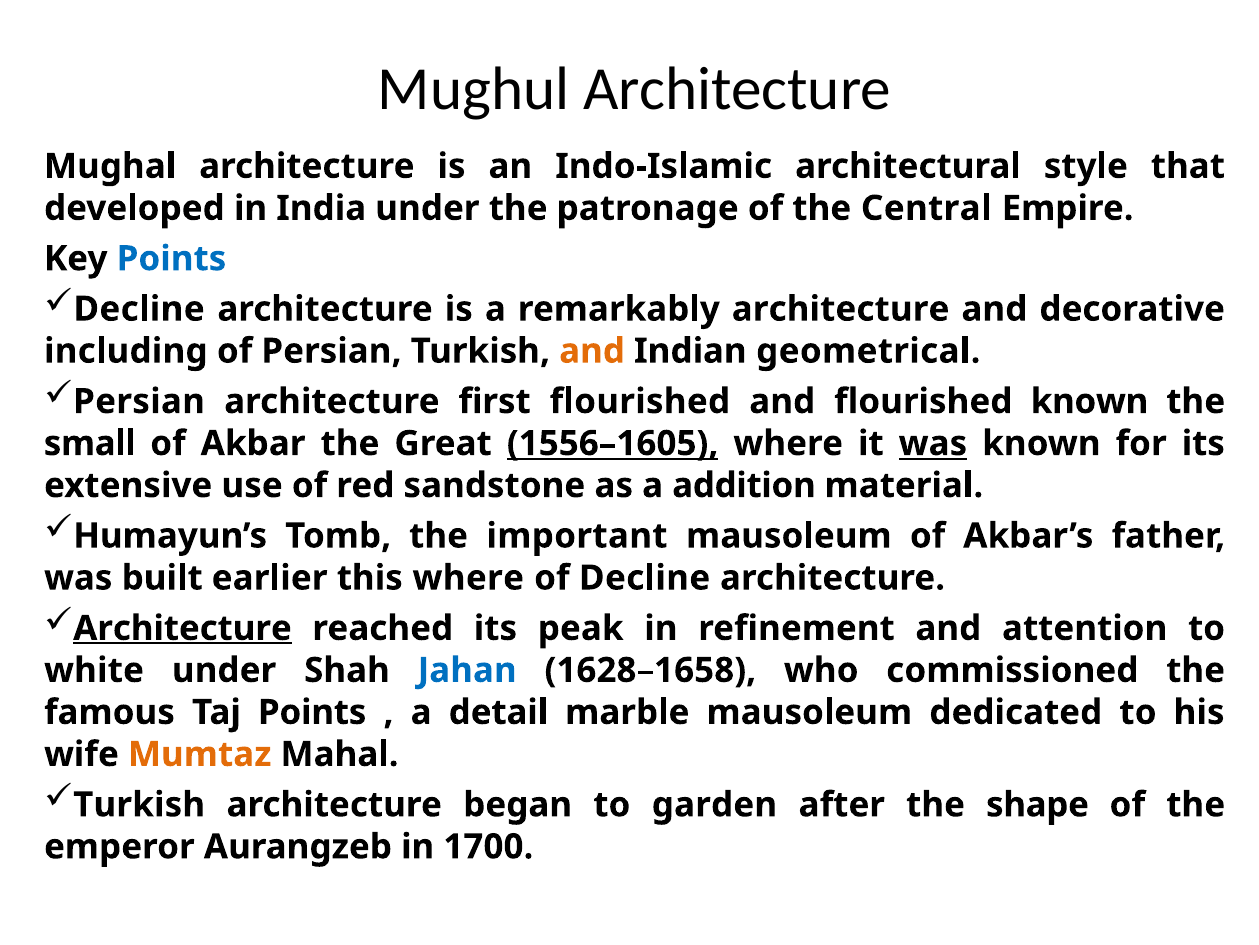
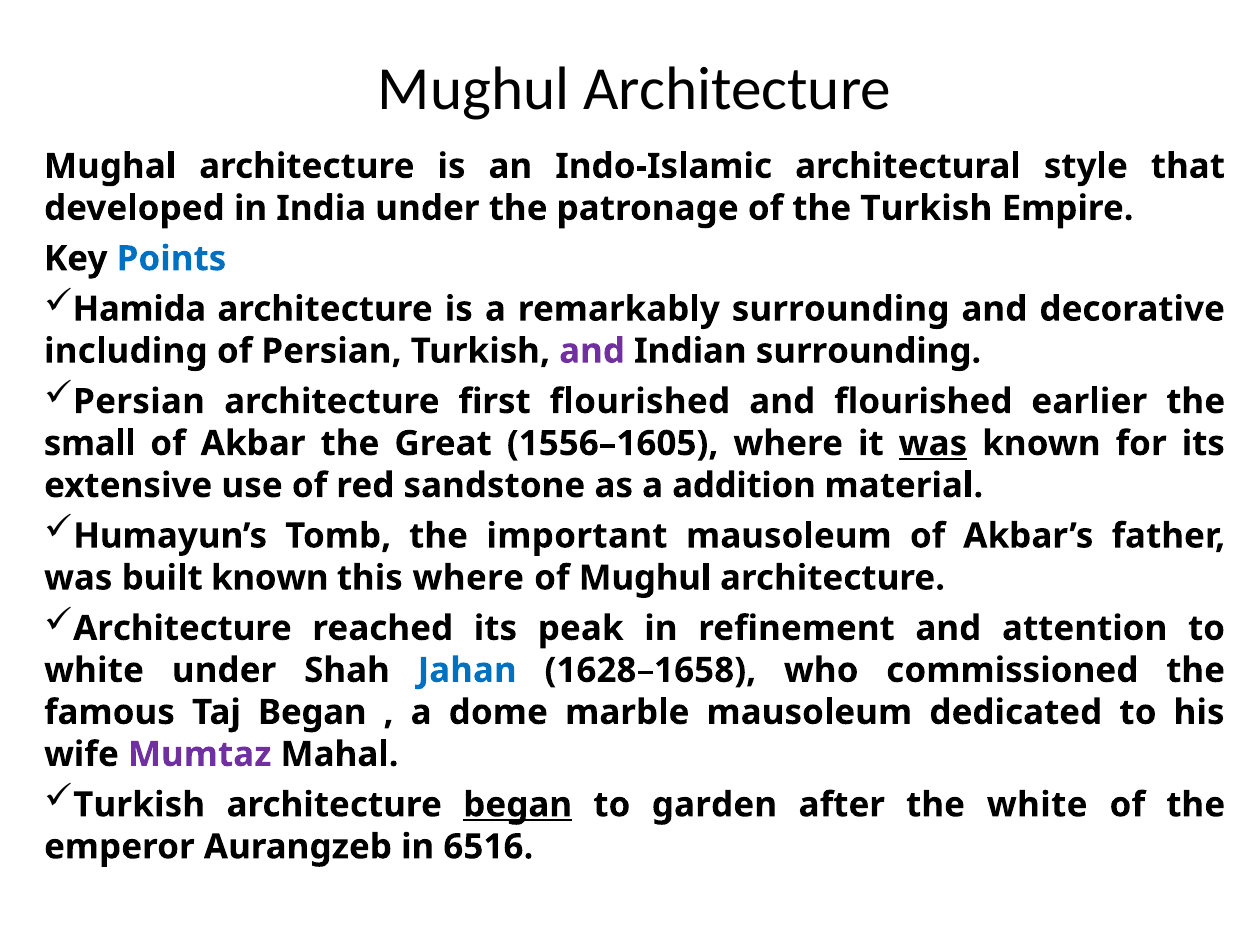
the Central: Central -> Turkish (926, 208)
Decline: Decline -> Hamida (139, 309)
remarkably architecture: architecture -> surrounding (841, 309)
and colour: orange -> purple (592, 351)
Indian geometrical: geometrical -> surrounding (869, 351)
flourished known: known -> earlier (1089, 401)
1556–1605 underline: present -> none (613, 443)
built earlier: earlier -> known (270, 578)
of Decline: Decline -> Mughul (645, 578)
Architecture underline: present -> none (182, 628)
Taj Points: Points -> Began (312, 712)
detail: detail -> dome (498, 712)
Mumtaz colour: orange -> purple (200, 754)
began underline: none -> present (518, 804)
the shape: shape -> white (1037, 804)
1700: 1700 -> 6516 (488, 846)
